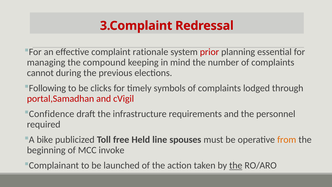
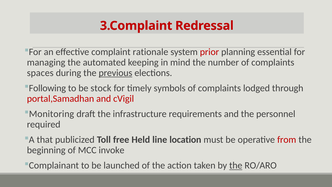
compound: compound -> automated (104, 62)
cannot: cannot -> spaces (40, 73)
previous underline: none -> present (115, 73)
clicks: clicks -> stock (101, 88)
Confidence: Confidence -> Monitoring (52, 114)
bike: bike -> that (45, 140)
spouses: spouses -> location (185, 140)
from colour: orange -> red (287, 140)
